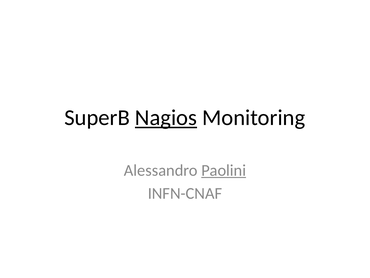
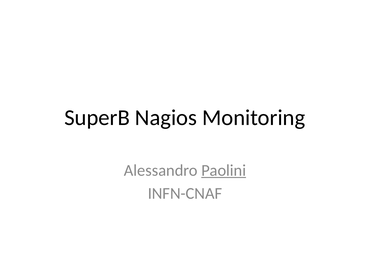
Nagios underline: present -> none (166, 118)
